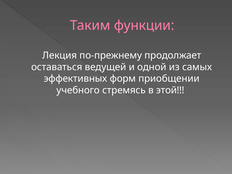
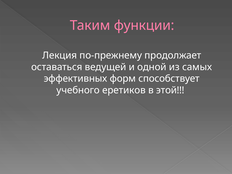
приобщении: приобщении -> способствует (169, 79)
стремясь: стремясь -> еретиков (124, 90)
